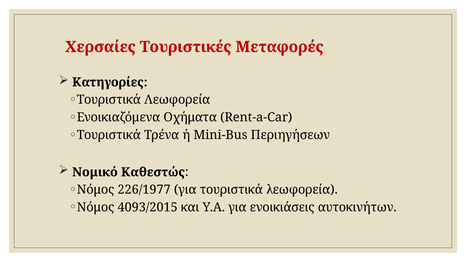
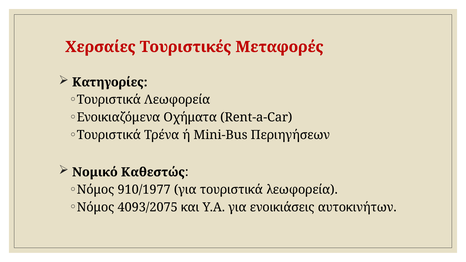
226/1977: 226/1977 -> 910/1977 (144, 190)
4093/2015: 4093/2015 -> 4093/2075 (148, 207)
